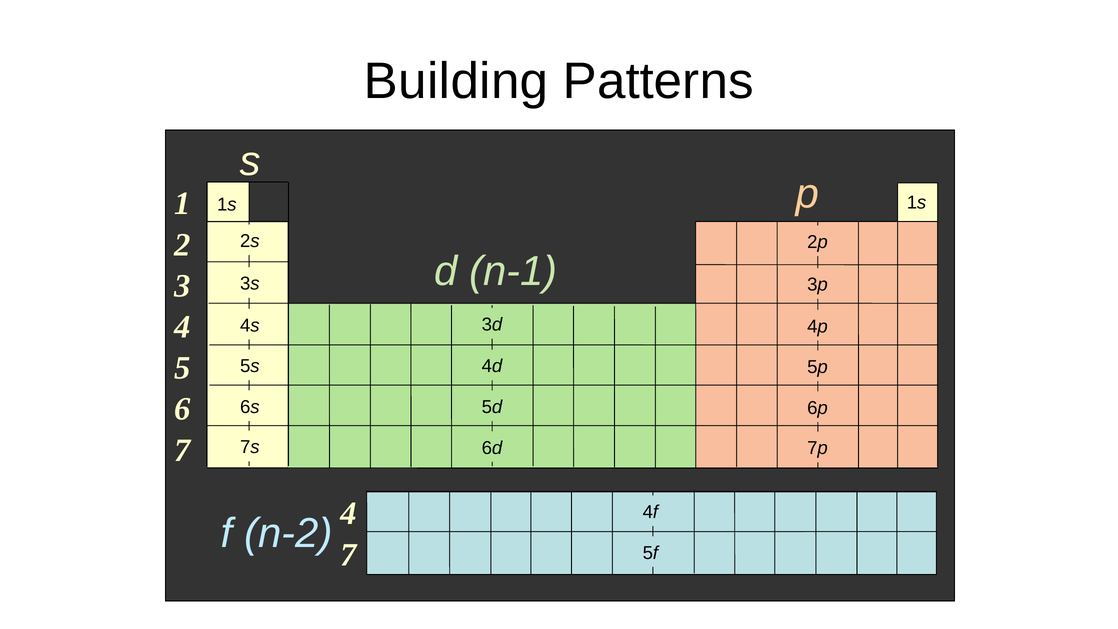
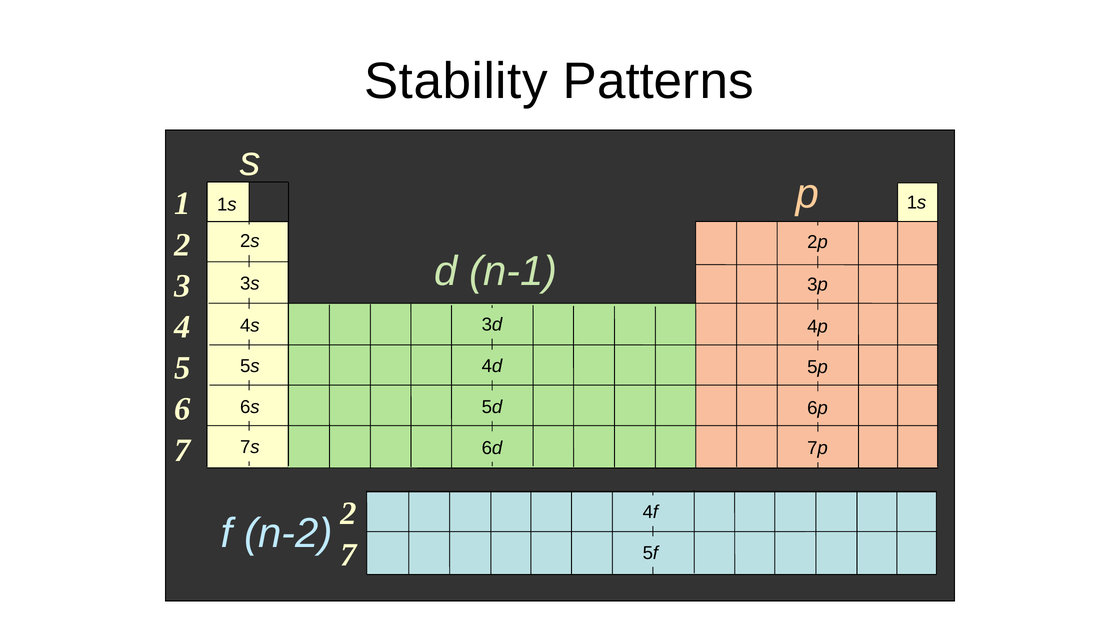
Building: Building -> Stability (456, 81)
n-2 4: 4 -> 2 (348, 514)
